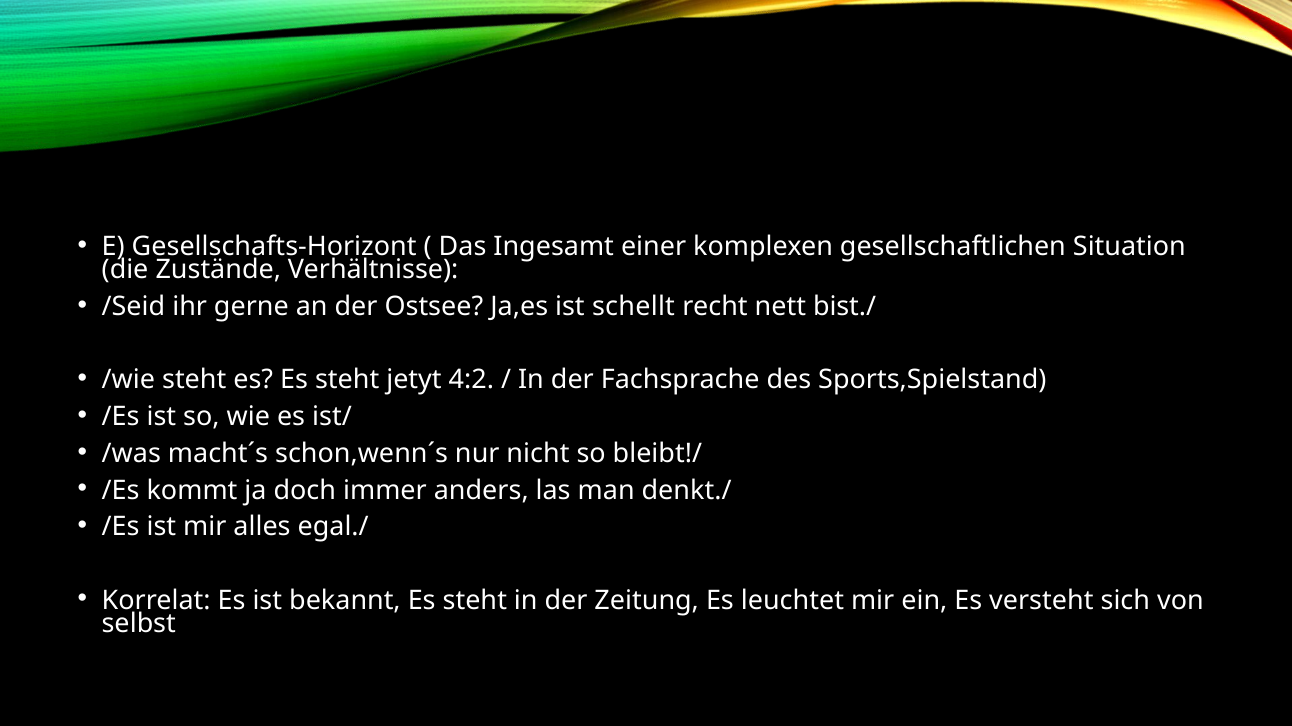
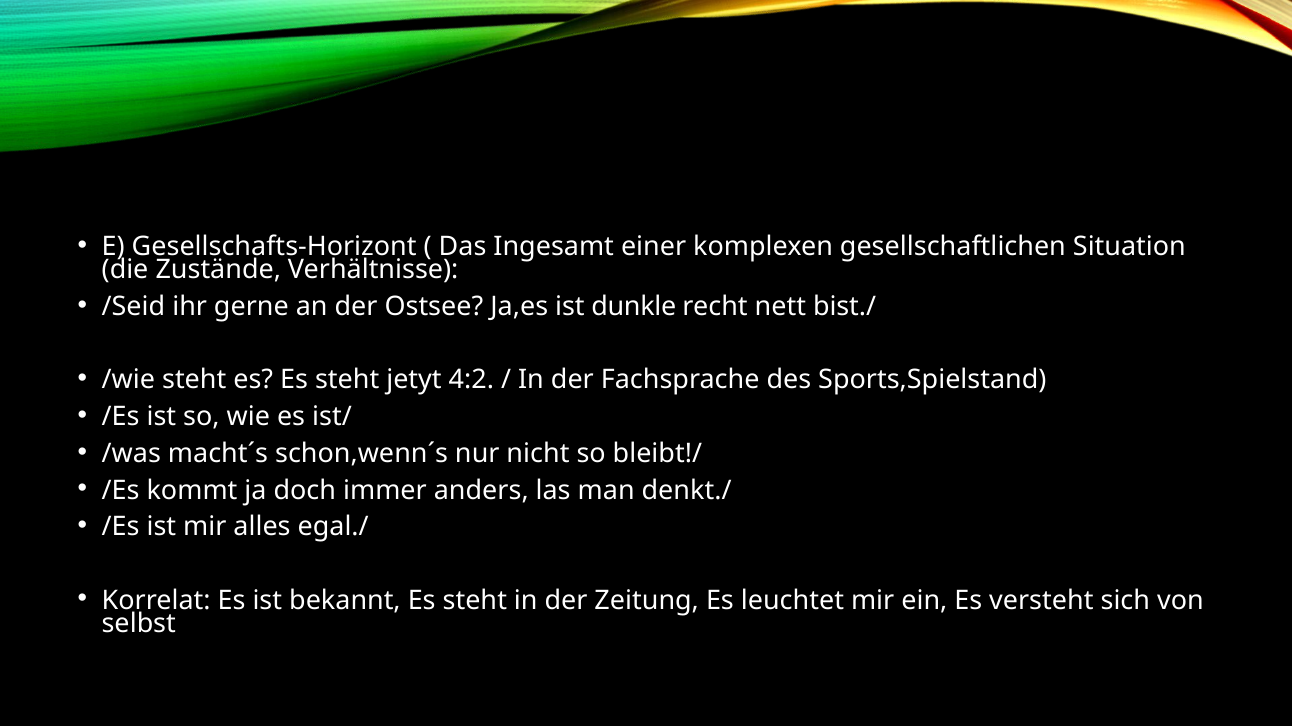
schellt: schellt -> dunkle (634, 307)
